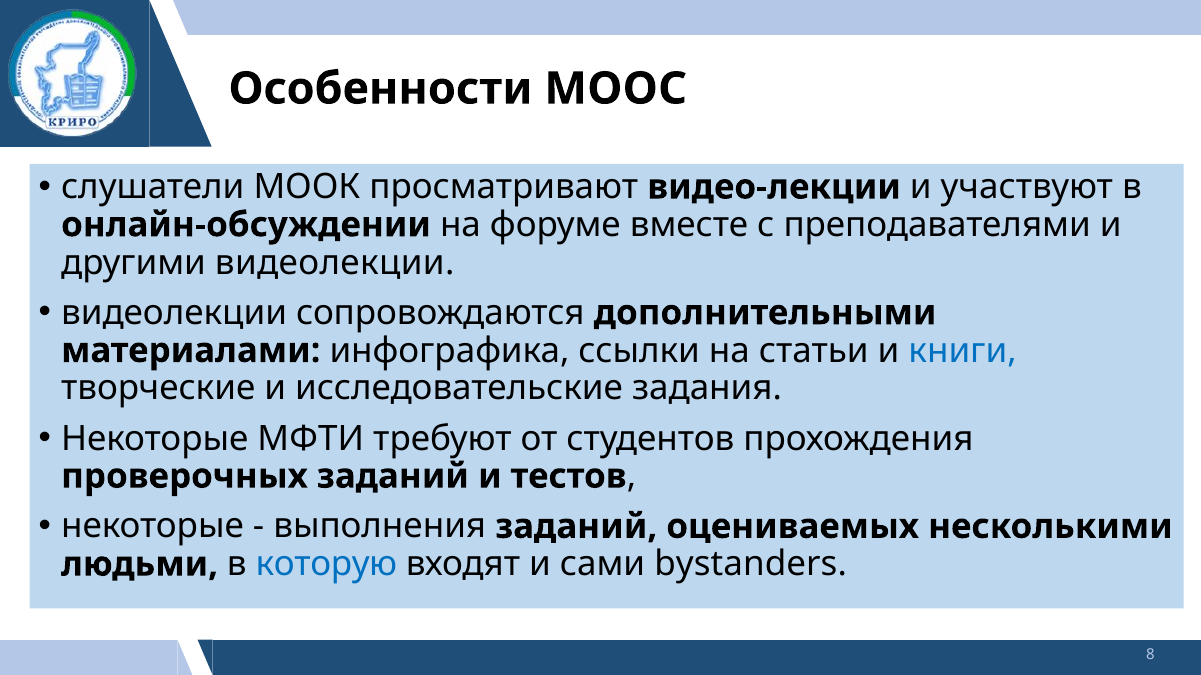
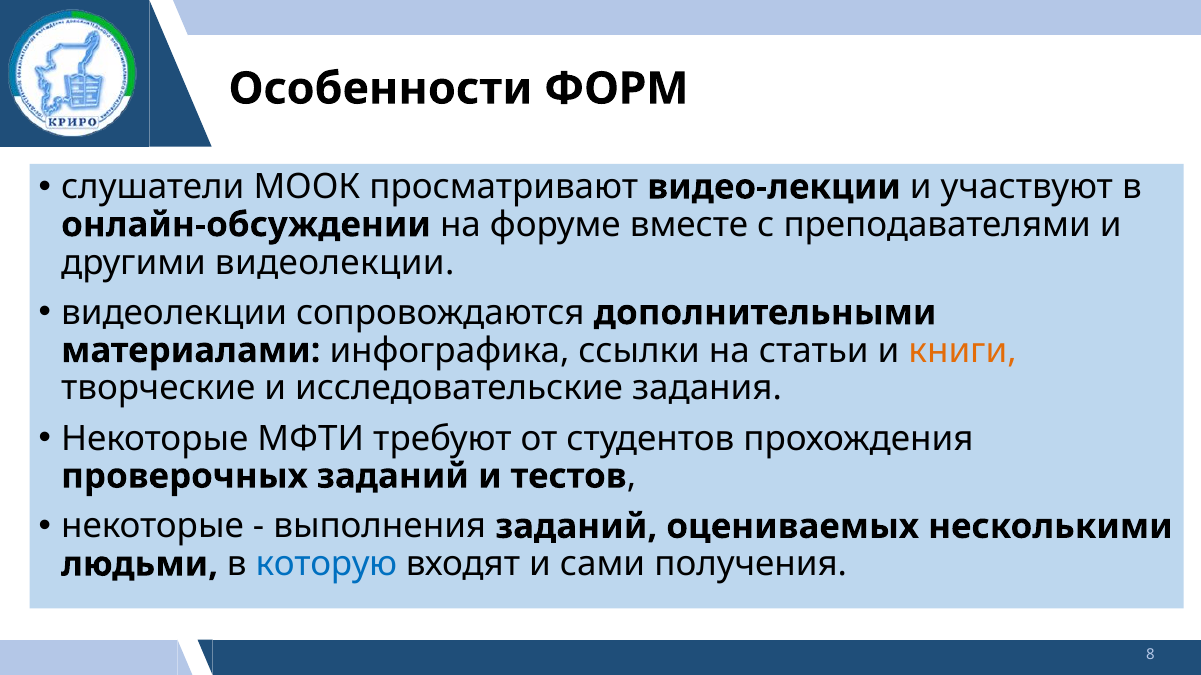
МООС: МООС -> ФОРМ (616, 89)
книги colour: blue -> orange (963, 351)
bystanders: bystanders -> получения (751, 565)
